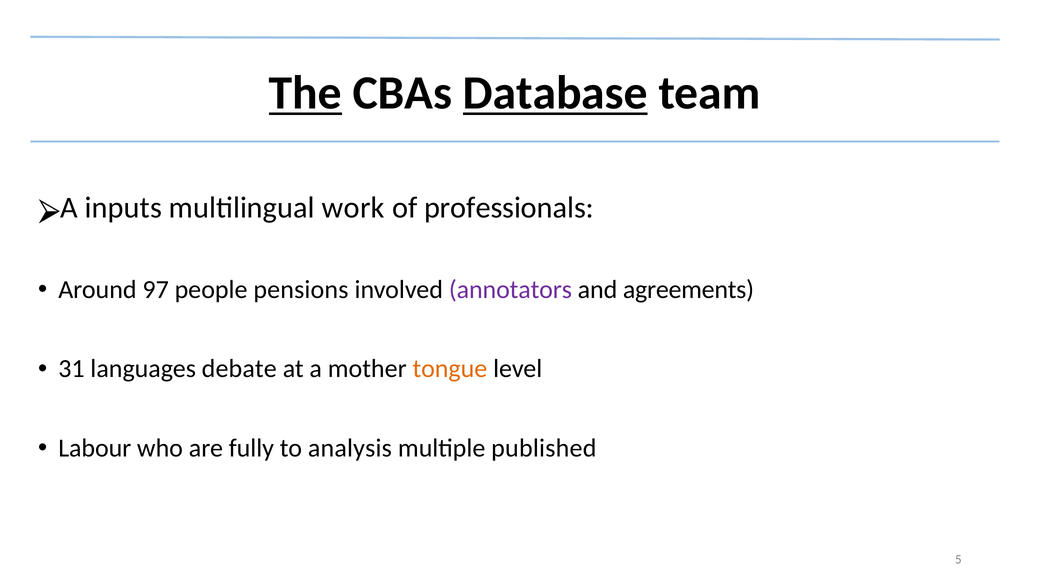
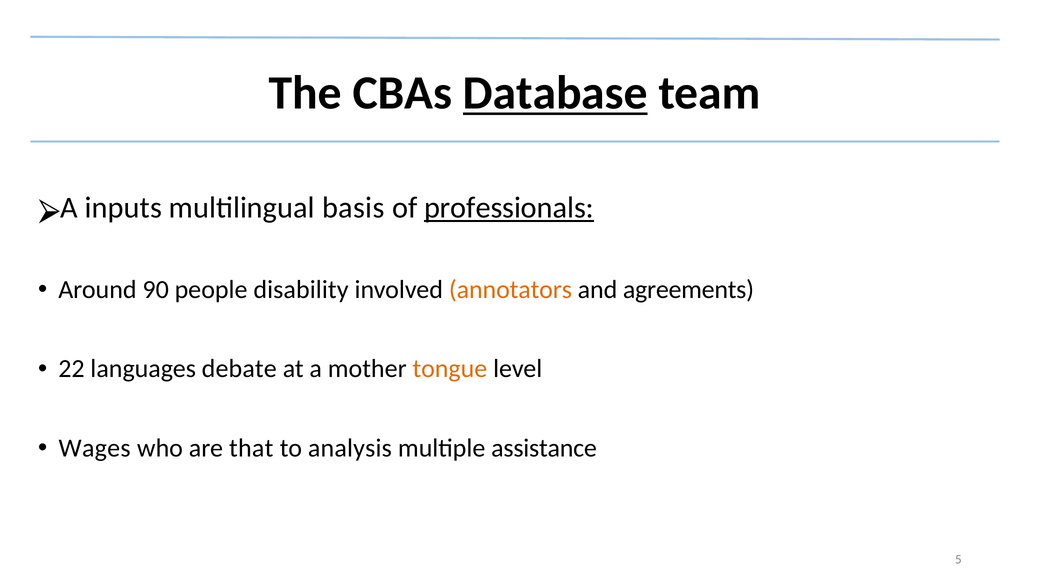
The underline: present -> none (305, 93)
work: work -> basis (353, 208)
professionals underline: none -> present (509, 208)
97: 97 -> 90 (156, 289)
pensions: pensions -> disability (301, 289)
annotators colour: purple -> orange (510, 289)
31: 31 -> 22 (71, 369)
Labour: Labour -> Wages (95, 448)
fully: fully -> that (251, 448)
published: published -> assistance (544, 448)
